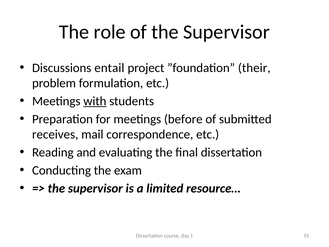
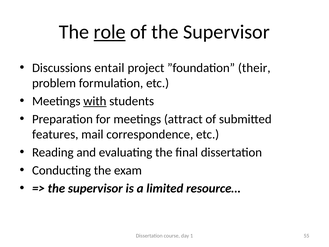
role underline: none -> present (110, 32)
before: before -> attract (183, 119)
receives: receives -> features (55, 134)
